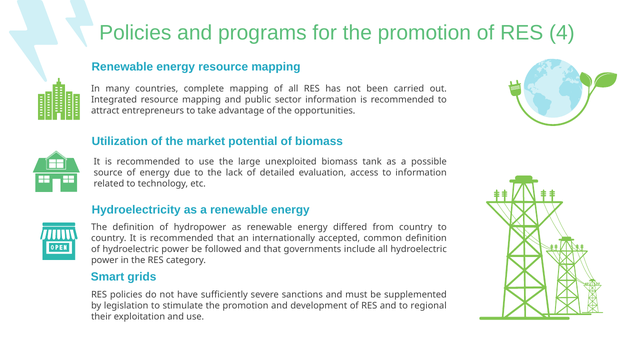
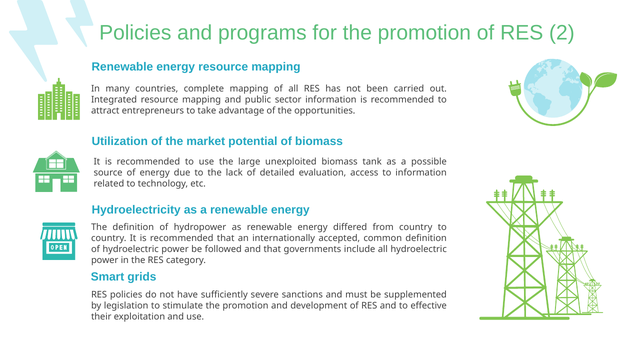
4: 4 -> 2 (562, 33)
regional: regional -> effective (429, 306)
